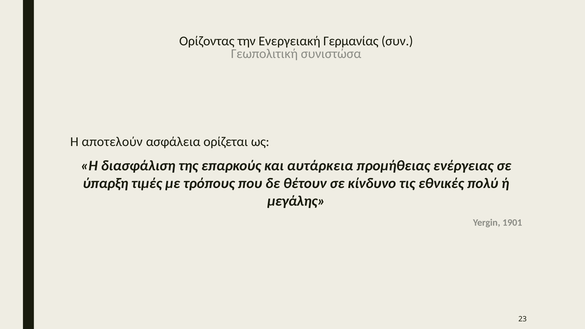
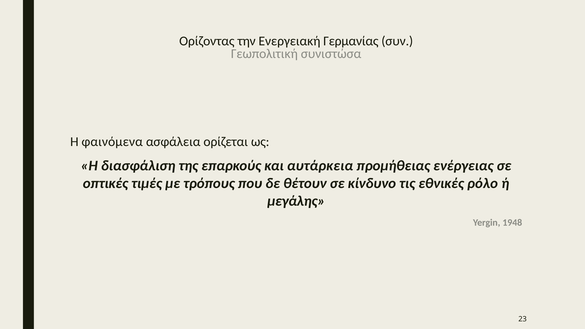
αποτελούν: αποτελούν -> φαινόμενα (112, 142)
ύπαρξη: ύπαρξη -> οπτικές (105, 183)
πολύ: πολύ -> ρόλο (483, 183)
1901: 1901 -> 1948 (512, 223)
